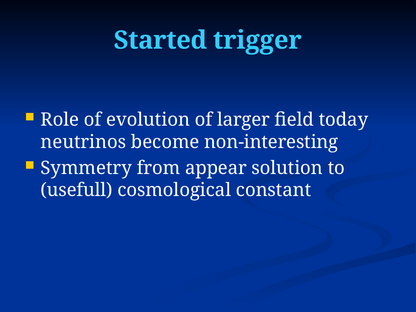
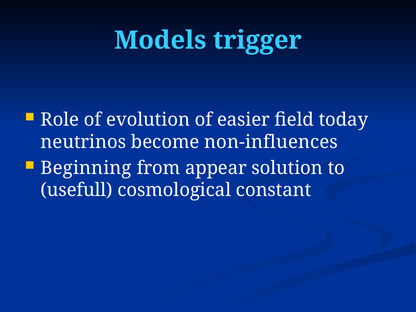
Started: Started -> Models (160, 40)
larger: larger -> easier (244, 120)
non-interesting: non-interesting -> non-influences (271, 142)
Symmetry: Symmetry -> Beginning (86, 168)
